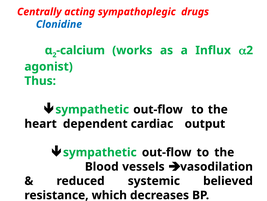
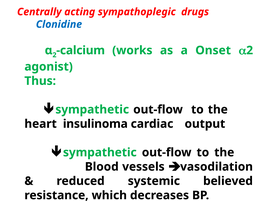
Influx: Influx -> Onset (213, 50)
dependent: dependent -> insulinoma (95, 123)
